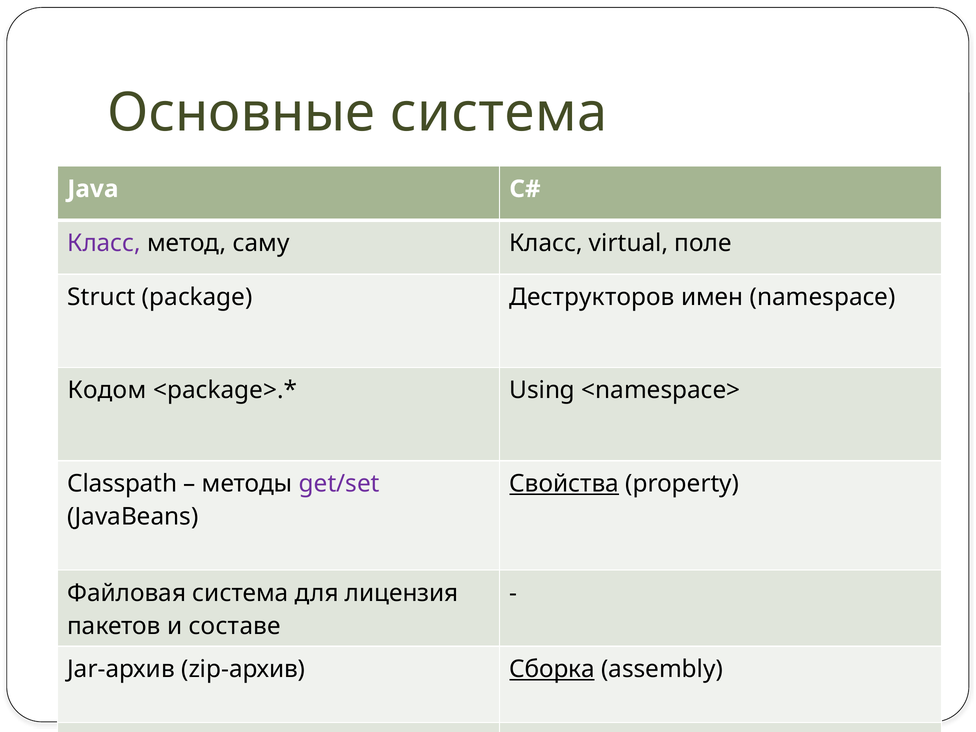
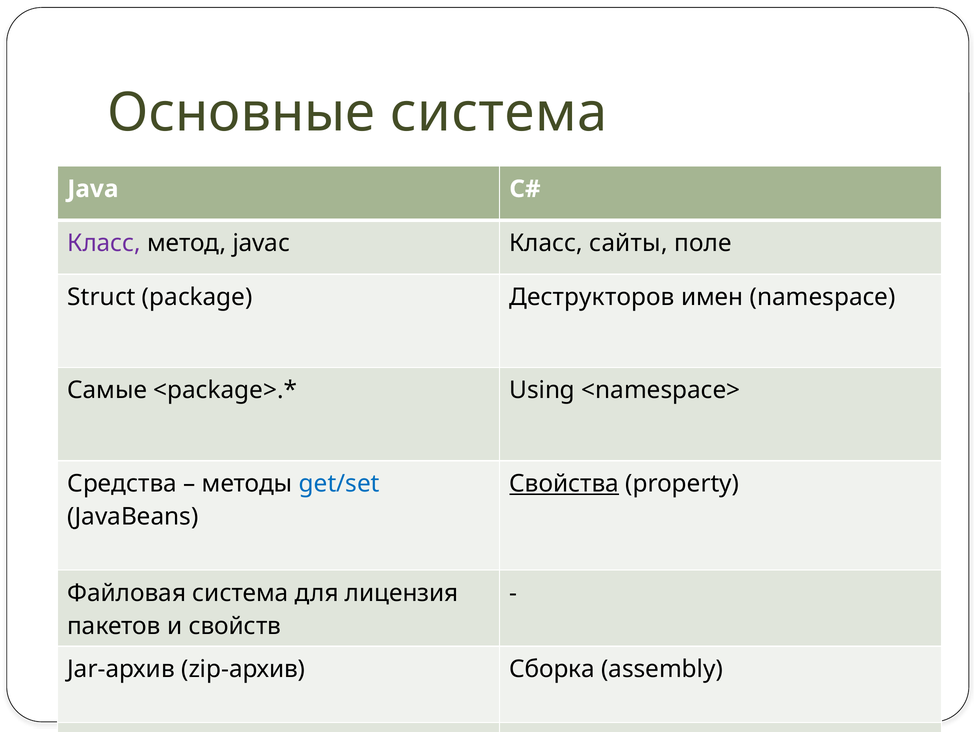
саму: саму -> javac (261, 243)
virtual: virtual -> сайты (628, 243)
Кодом: Кодом -> Самые (107, 390)
Classpath: Classpath -> Средства (122, 484)
get/set colour: purple -> blue (339, 484)
составе: составе -> свойств (235, 626)
Сборка underline: present -> none (552, 669)
